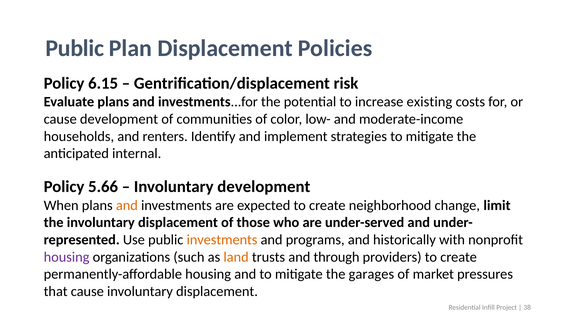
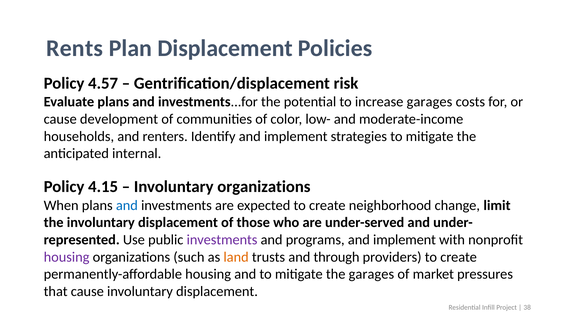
Public: Public -> Rents (75, 48)
6.15: 6.15 -> 4.57 (103, 83)
increase existing: existing -> garages (429, 102)
5.66: 5.66 -> 4.15 (103, 187)
Involuntary development: development -> organizations (264, 187)
and colour: orange -> blue (127, 205)
investments colour: orange -> purple (222, 240)
programs and historically: historically -> implement (405, 240)
